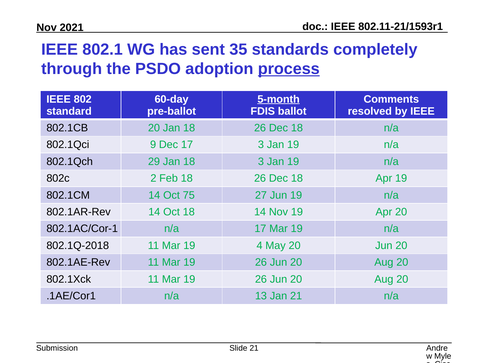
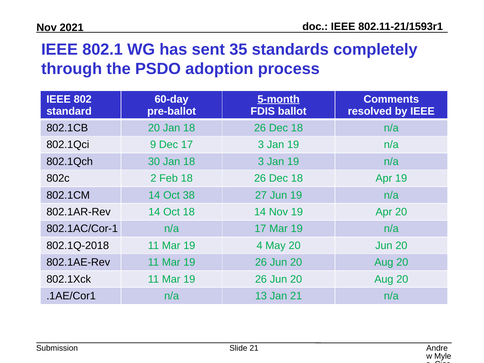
process underline: present -> none (289, 69)
29: 29 -> 30 (154, 162)
75: 75 -> 38 (189, 195)
